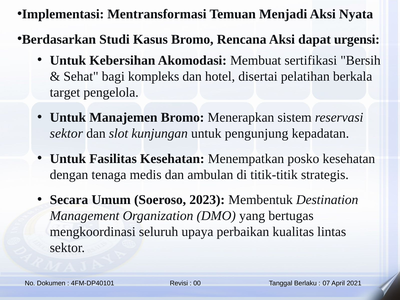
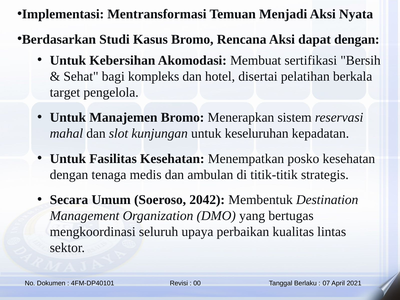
dapat urgensi: urgensi -> dengan (357, 39)
sektor: sektor -> mahal (66, 133)
pengunjung: pengunjung -> keseluruhan (257, 133)
2023: 2023 -> 2042 (207, 200)
